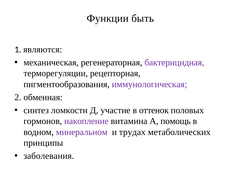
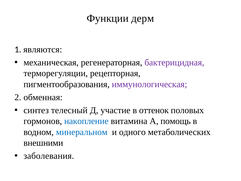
быть: быть -> дерм (143, 18)
ломкости: ломкости -> телесный (69, 110)
накопление colour: purple -> blue (86, 121)
минеральном colour: purple -> blue (82, 132)
трудах: трудах -> одного (132, 132)
принципы: принципы -> внешними (43, 143)
